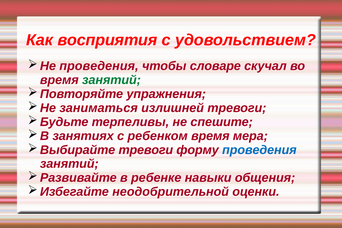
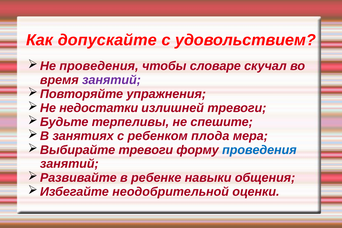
восприятия: восприятия -> допускайте (107, 40)
занятий colour: green -> purple (112, 80)
заниматься: заниматься -> недостатки (99, 108)
ребенком время: время -> плода (210, 136)
